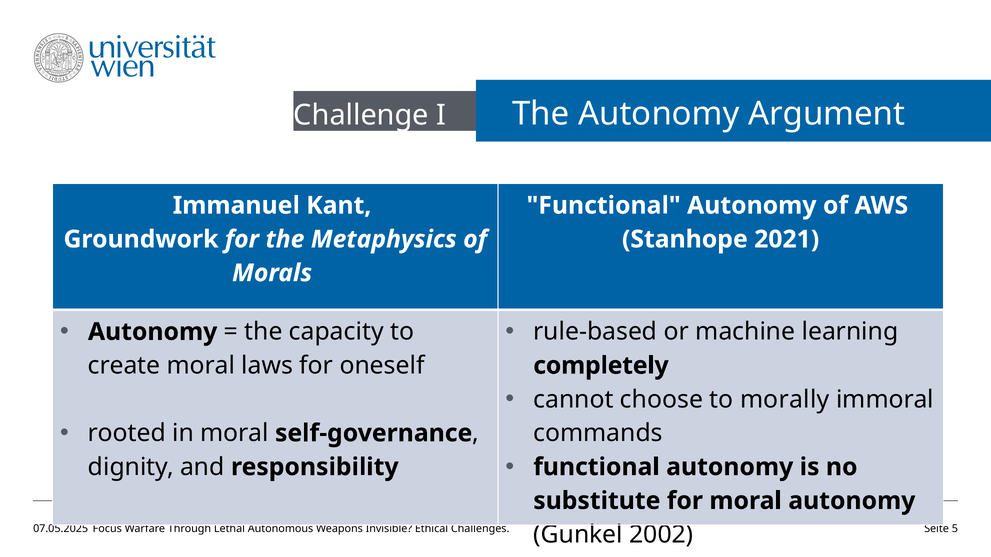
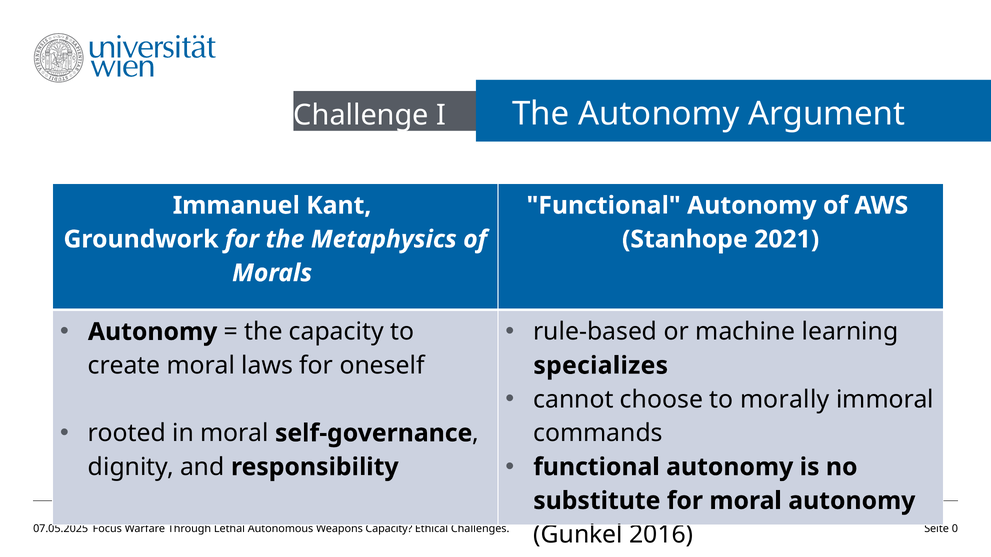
completely: completely -> specializes (601, 366)
Weapons Invisible: Invisible -> Capacity (389, 529)
5: 5 -> 0 (955, 529)
2002: 2002 -> 2016 (661, 535)
